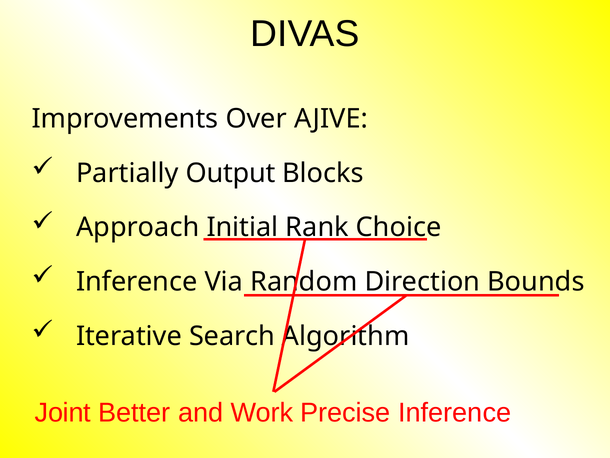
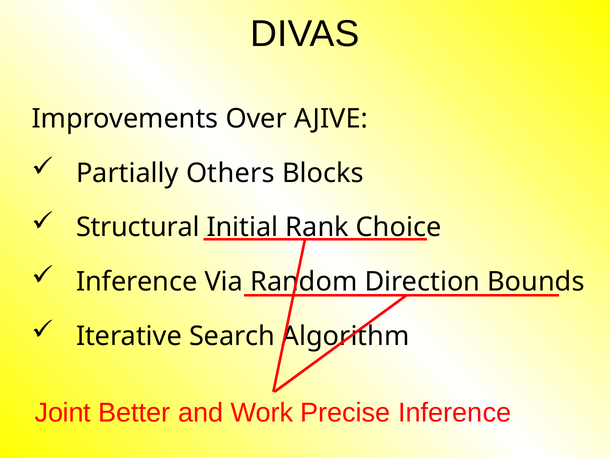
Output: Output -> Others (230, 173)
Approach: Approach -> Structural (138, 227)
